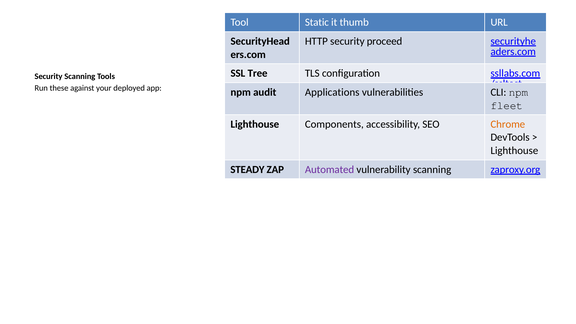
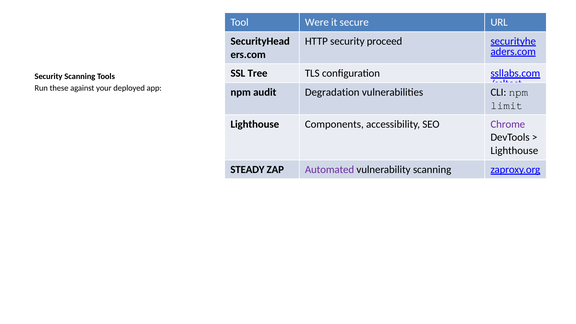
Static: Static -> Were (317, 22)
thumb: thumb -> secure (354, 22)
Applications: Applications -> Degradation (332, 92)
fleet: fleet -> limit (507, 105)
Chrome colour: orange -> purple (508, 124)
